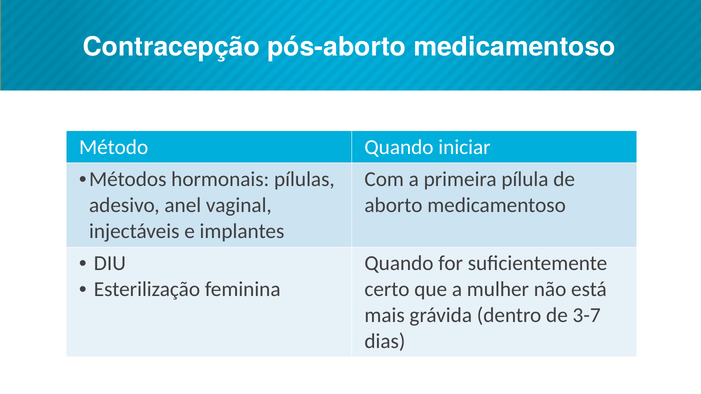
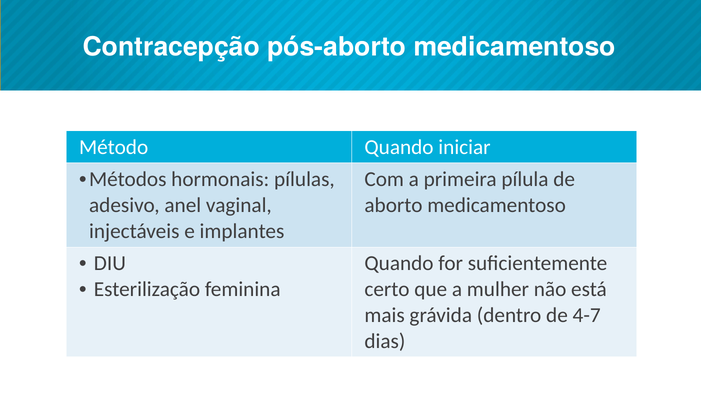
3-7: 3-7 -> 4-7 (587, 315)
